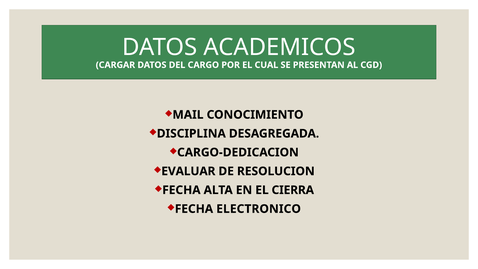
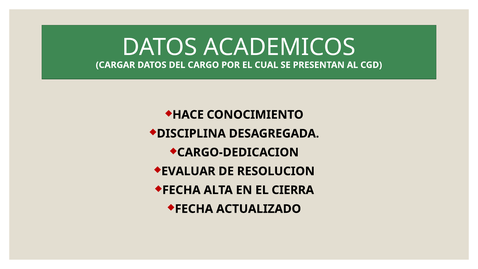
MAIL: MAIL -> HACE (188, 115)
ELECTRONICO: ELECTRONICO -> ACTUALIZADO (259, 209)
